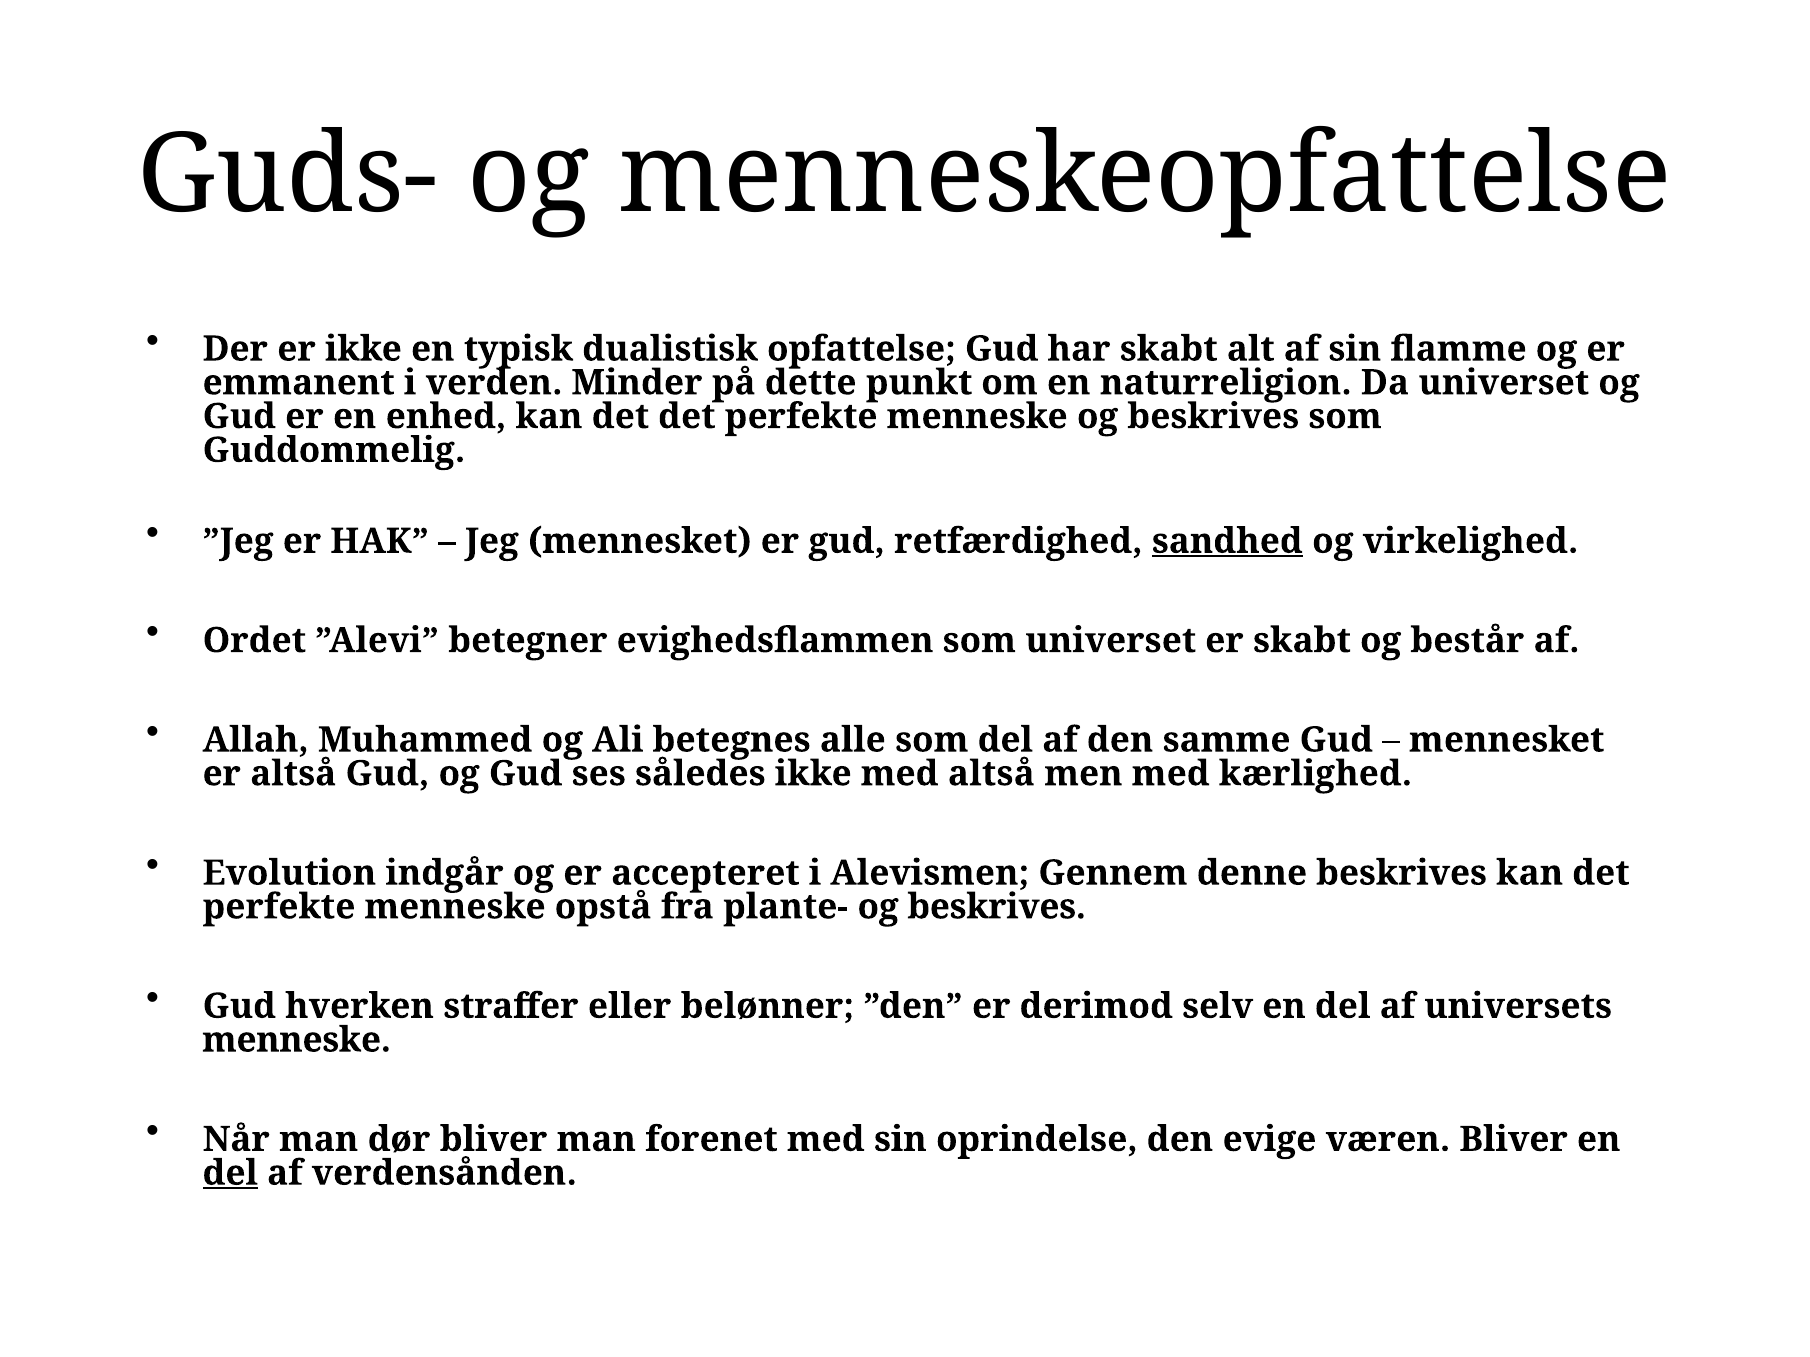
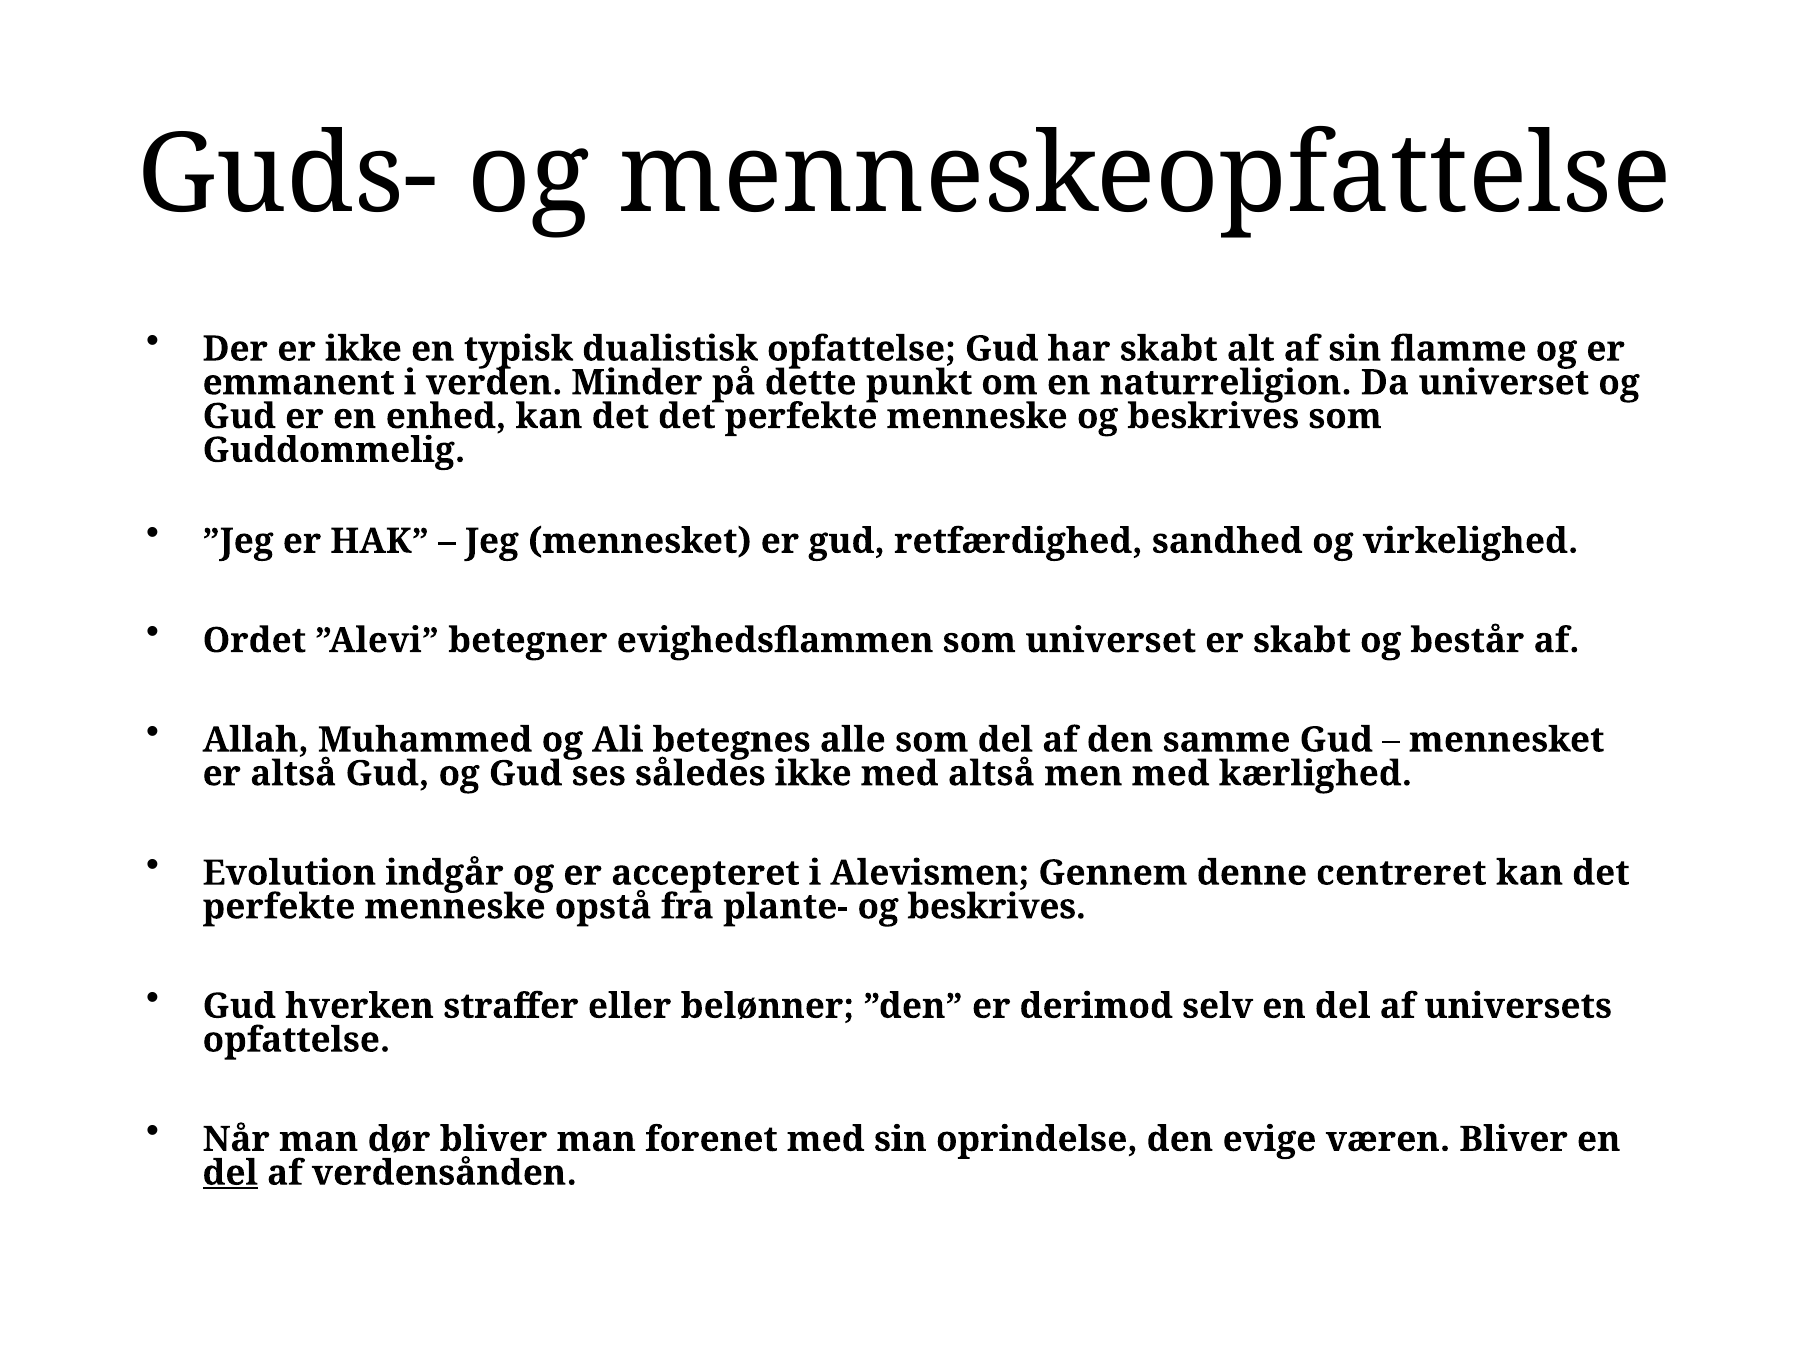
sandhed underline: present -> none (1227, 541)
denne beskrives: beskrives -> centreret (1401, 873)
menneske: menneske -> opfattelse (296, 1040)
